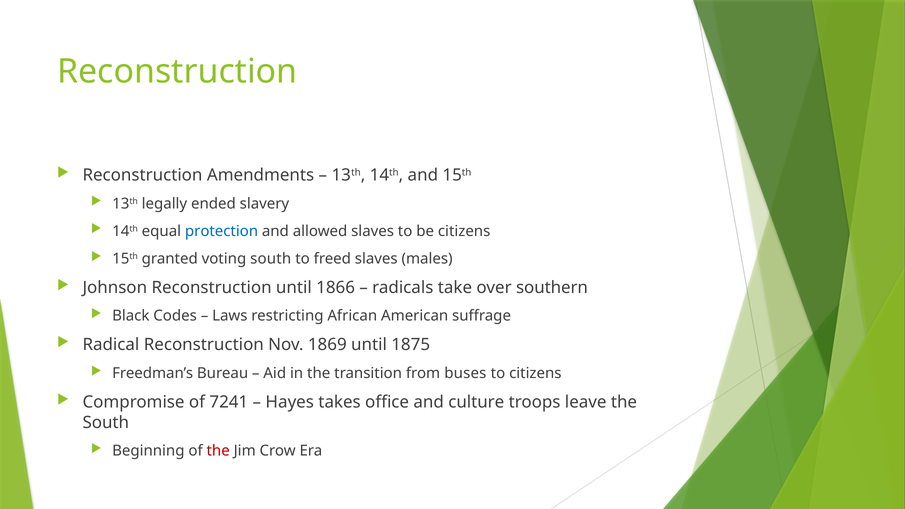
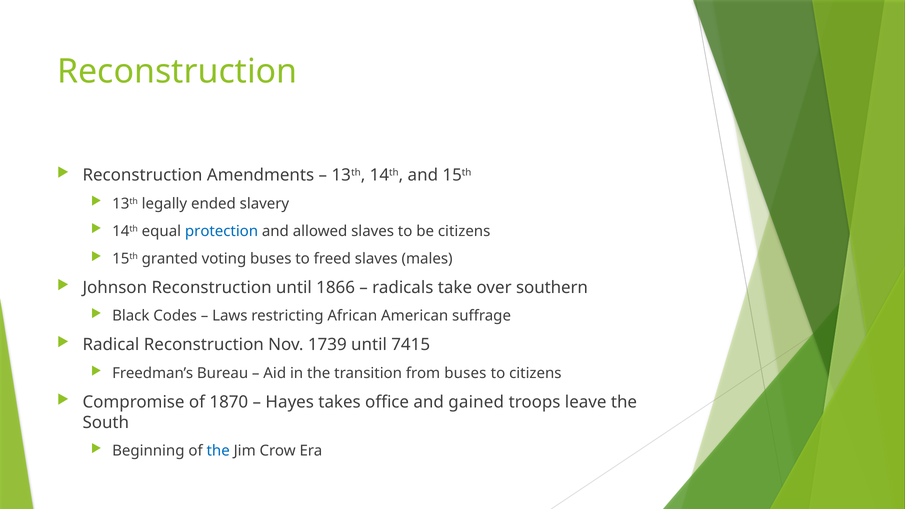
voting south: south -> buses (271, 259)
1869: 1869 -> 1739 (327, 345)
1875: 1875 -> 7415 (411, 345)
7241: 7241 -> 1870 (229, 402)
culture: culture -> gained (476, 402)
the colour: red -> blue (218, 451)
